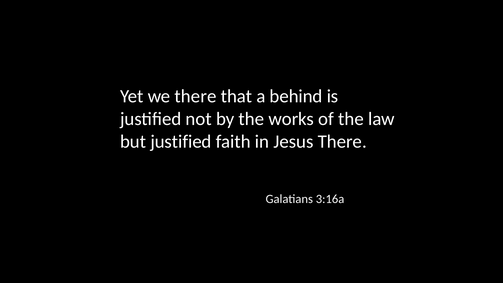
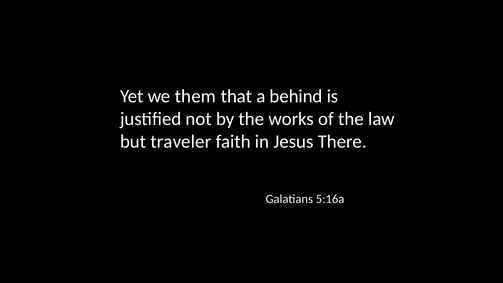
we there: there -> them (195, 96)
but justified: justified -> traveler (181, 141)
3:16a: 3:16a -> 5:16a (330, 199)
